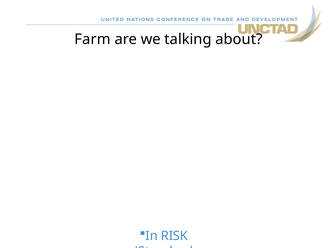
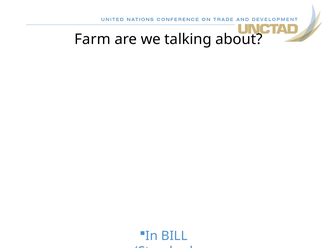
RISK: RISK -> BILL (174, 236)
